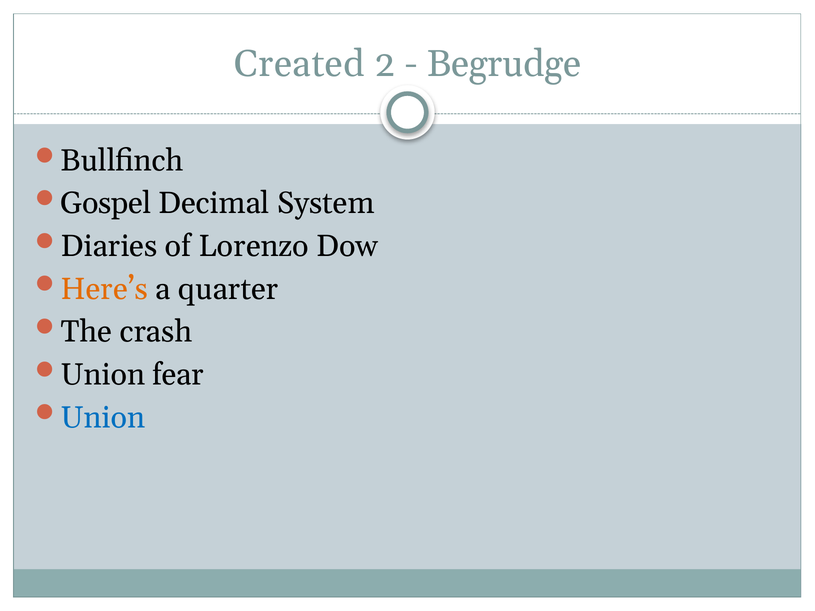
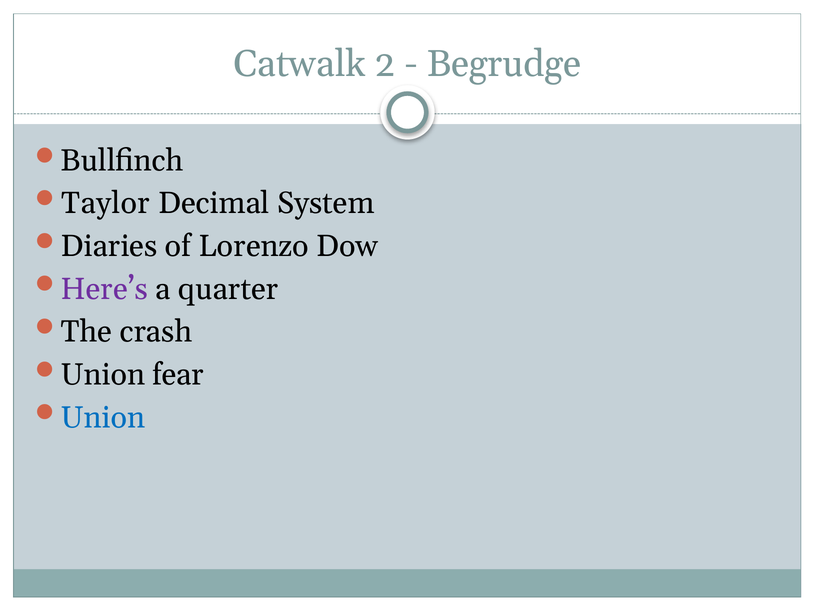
Created: Created -> Catwalk (300, 64)
Gospel: Gospel -> Taylor (106, 203)
Here’s colour: orange -> purple (104, 289)
